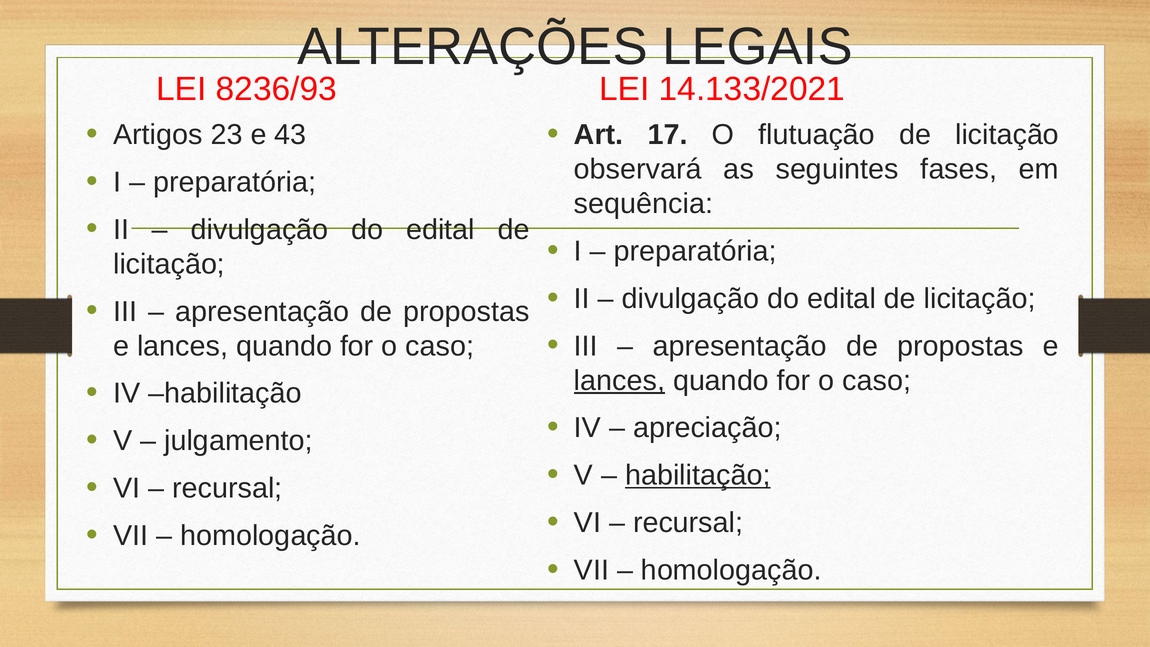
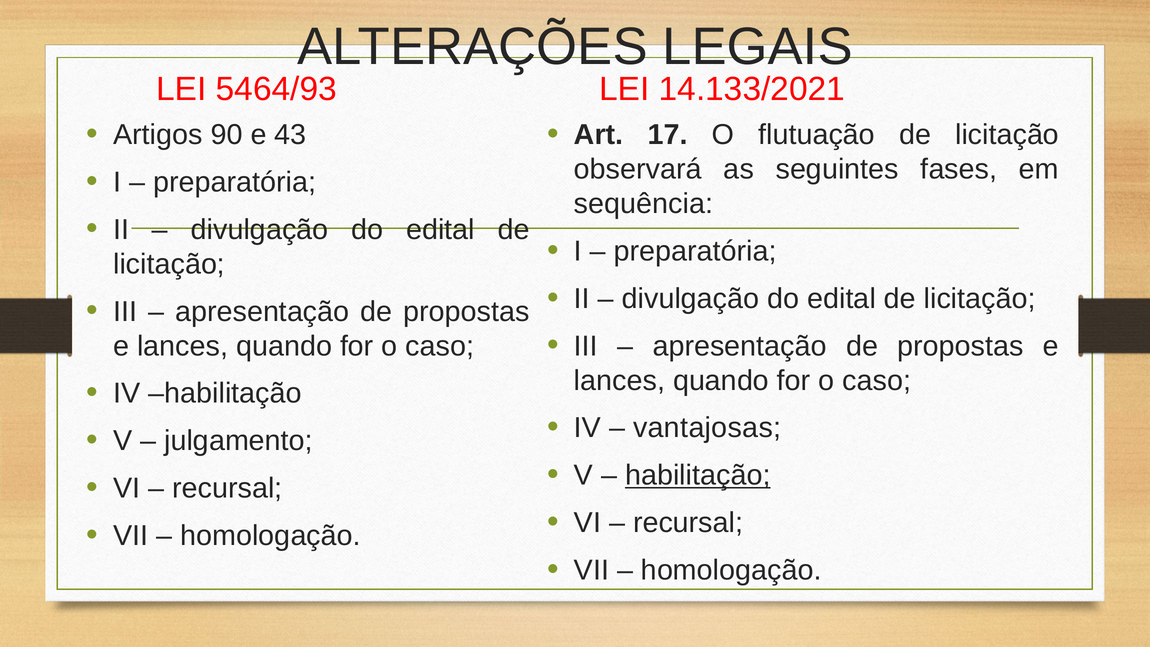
8236/93: 8236/93 -> 5464/93 (276, 89)
23: 23 -> 90 (227, 135)
lances underline: present -> none (620, 380)
apreciação: apreciação -> vantajosas (707, 428)
